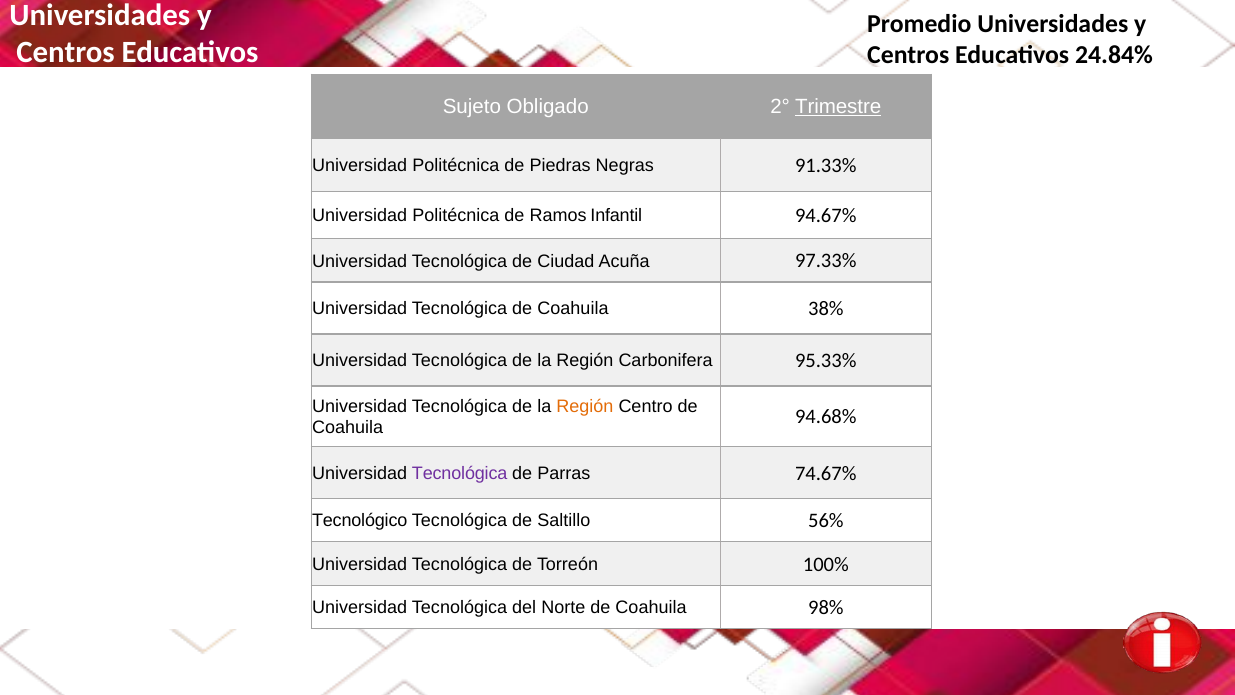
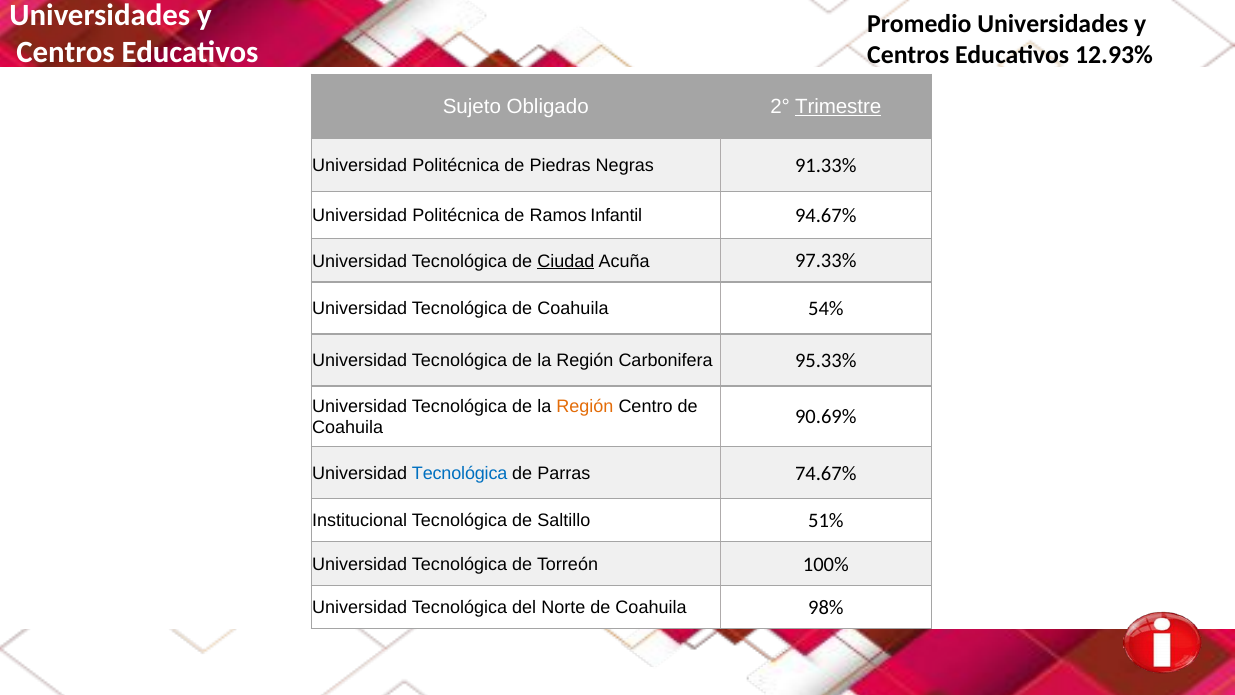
24.84%: 24.84% -> 12.93% (1114, 55)
Ciudad underline: none -> present (566, 261)
38%: 38% -> 54% (826, 309)
94.68%: 94.68% -> 90.69% (826, 417)
Tecnológica colour: purple -> blue (460, 473)
Tecnológico: Tecnológico -> Institucional (360, 521)
56%: 56% -> 51% (826, 521)
